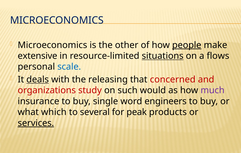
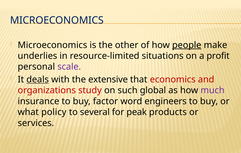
extensive: extensive -> underlies (37, 56)
situations underline: present -> none (163, 56)
flows: flows -> profit (218, 56)
scale colour: blue -> purple (69, 67)
releasing: releasing -> extensive (108, 79)
concerned: concerned -> economics (173, 79)
would: would -> global (153, 90)
single: single -> factor (106, 101)
which: which -> policy (54, 112)
services underline: present -> none (36, 123)
